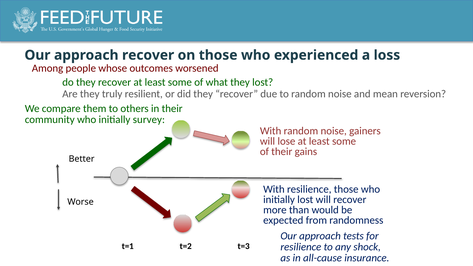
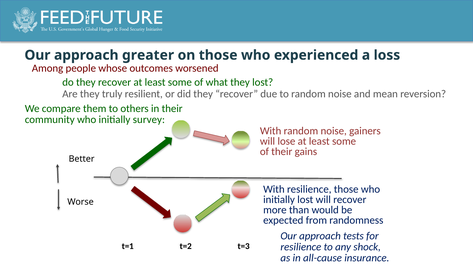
approach recover: recover -> greater (148, 55)
